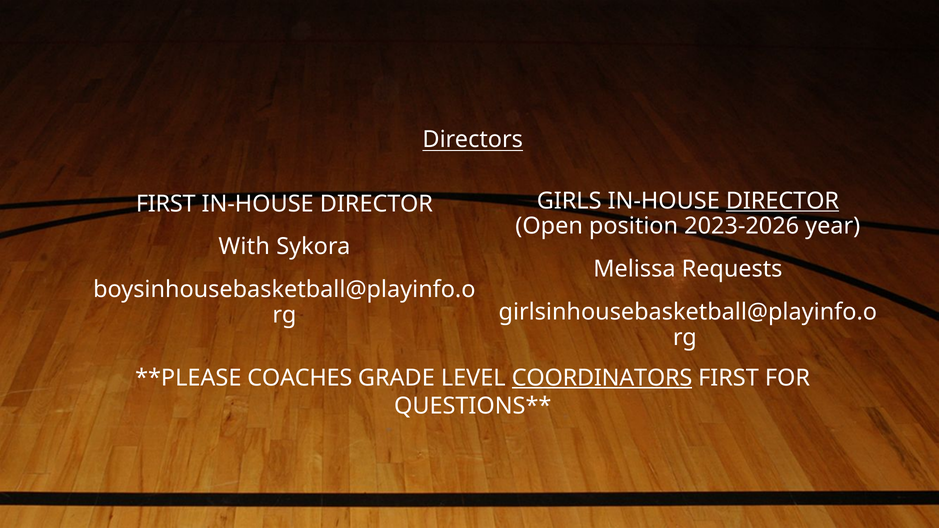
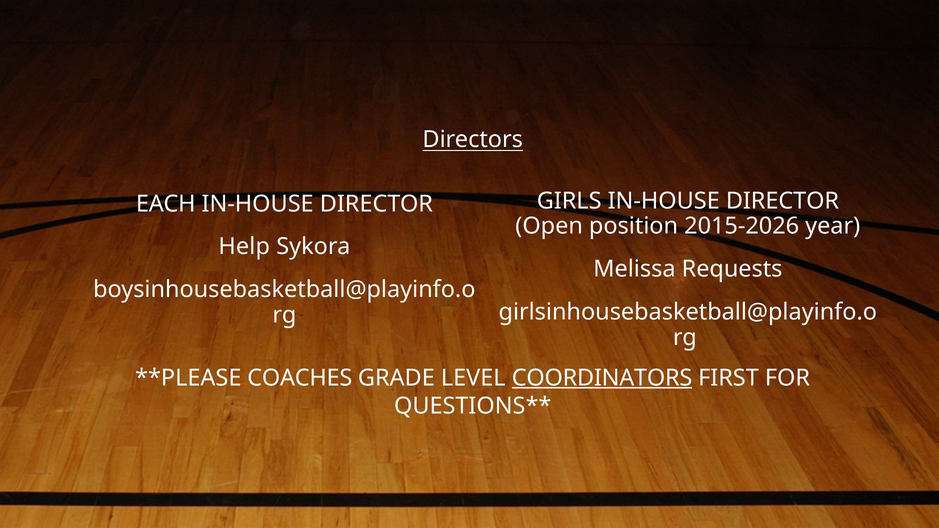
DIRECTOR underline: present -> none (782, 201)
FIRST: FIRST -> EACH (166, 204)
2023-2026: 2023-2026 -> 2015-2026 (742, 226)
With: With -> Help (244, 247)
